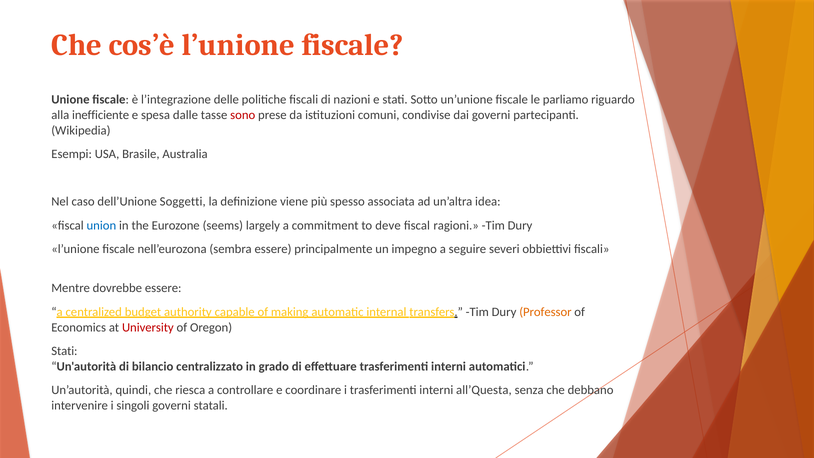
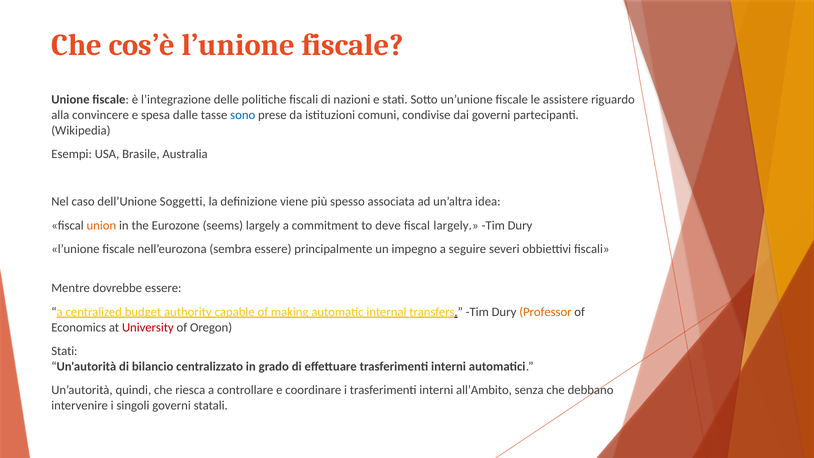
parliamo: parliamo -> assistere (566, 100)
inefficiente: inefficiente -> convincere (101, 115)
sono colour: red -> blue (243, 115)
union colour: blue -> orange (101, 225)
fiscal ragioni: ragioni -> largely (456, 225)
all’Questa: all’Questa -> all’Ambito (484, 390)
